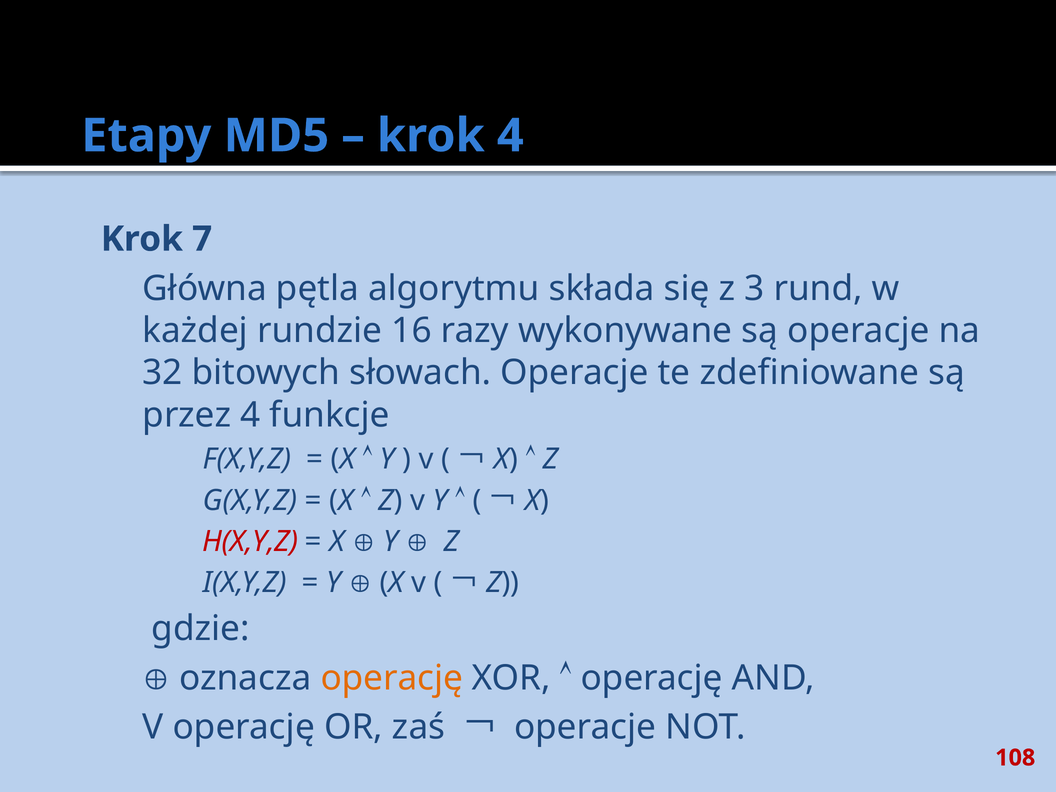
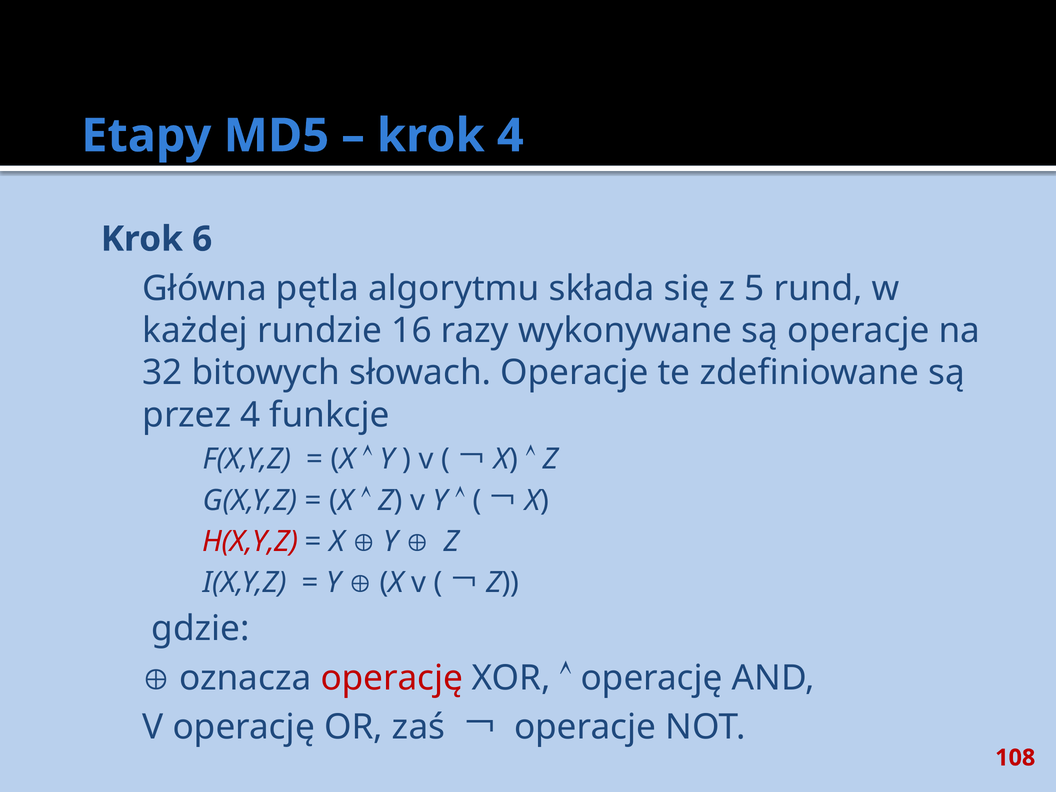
7: 7 -> 6 (202, 239)
3: 3 -> 5 (755, 288)
operację colour: orange -> red (392, 678)
